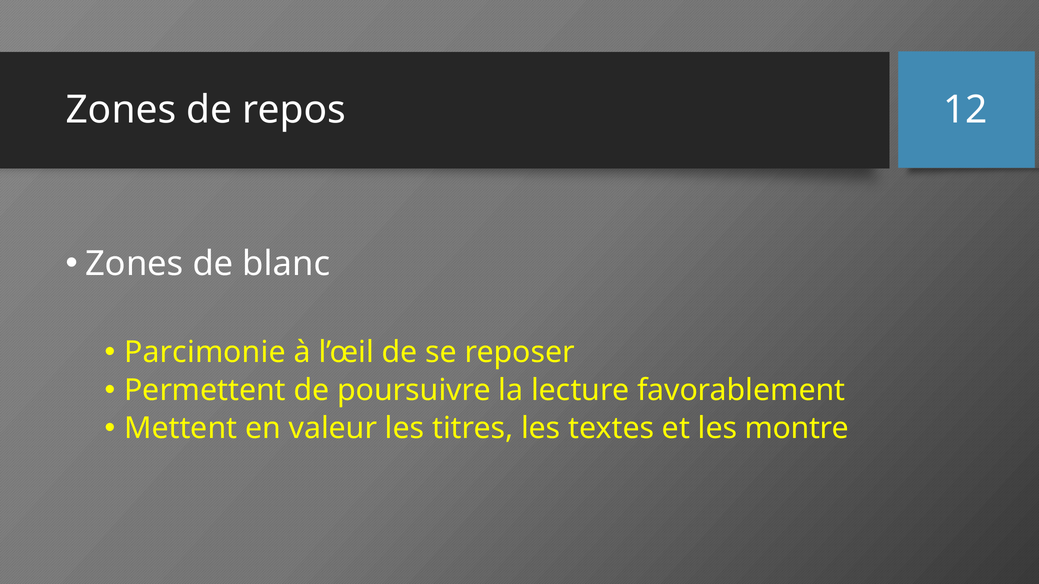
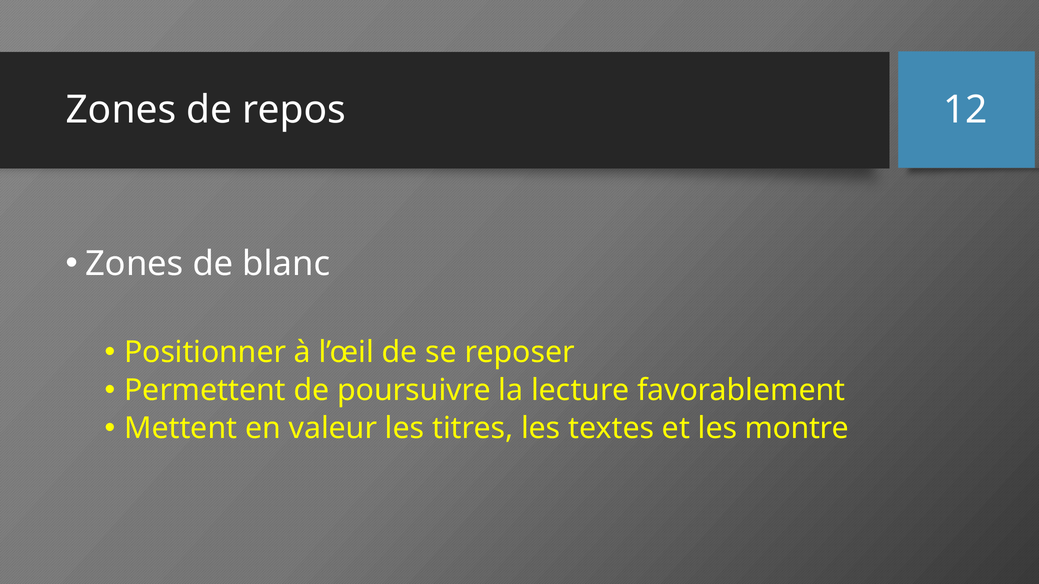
Parcimonie: Parcimonie -> Positionner (205, 353)
